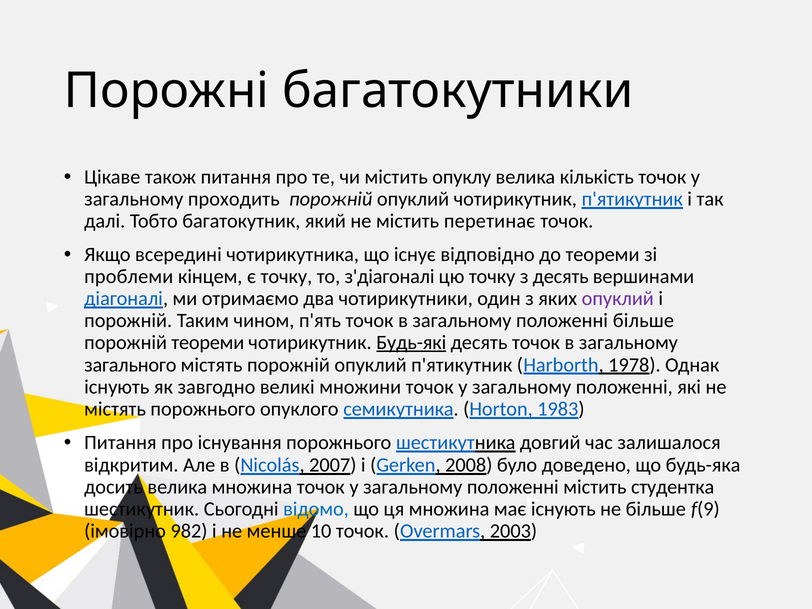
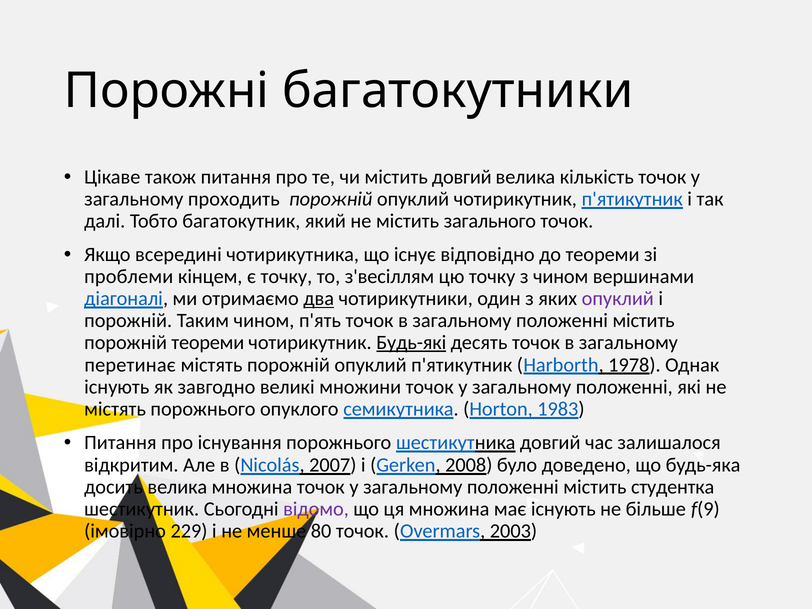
містить опуклу: опуклу -> довгий (462, 177)
перетинає: перетинає -> загального (490, 221)
з'діагоналі: з'діагоналі -> з'весіллям (389, 276)
з десять: десять -> чином (561, 276)
два underline: none -> present (319, 299)
в загальному положенні більше: більше -> містить (644, 321)
загального: загального -> перетинає (130, 365)
відомо colour: blue -> purple (316, 509)
982: 982 -> 229 (189, 531)
10: 10 -> 80 (321, 531)
